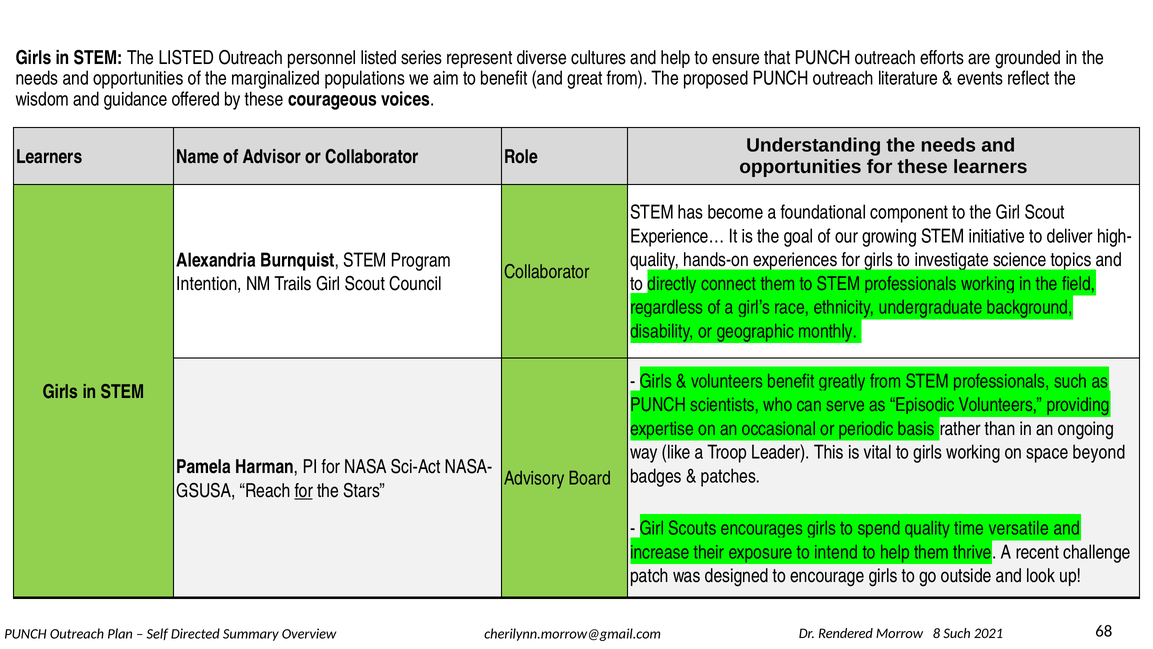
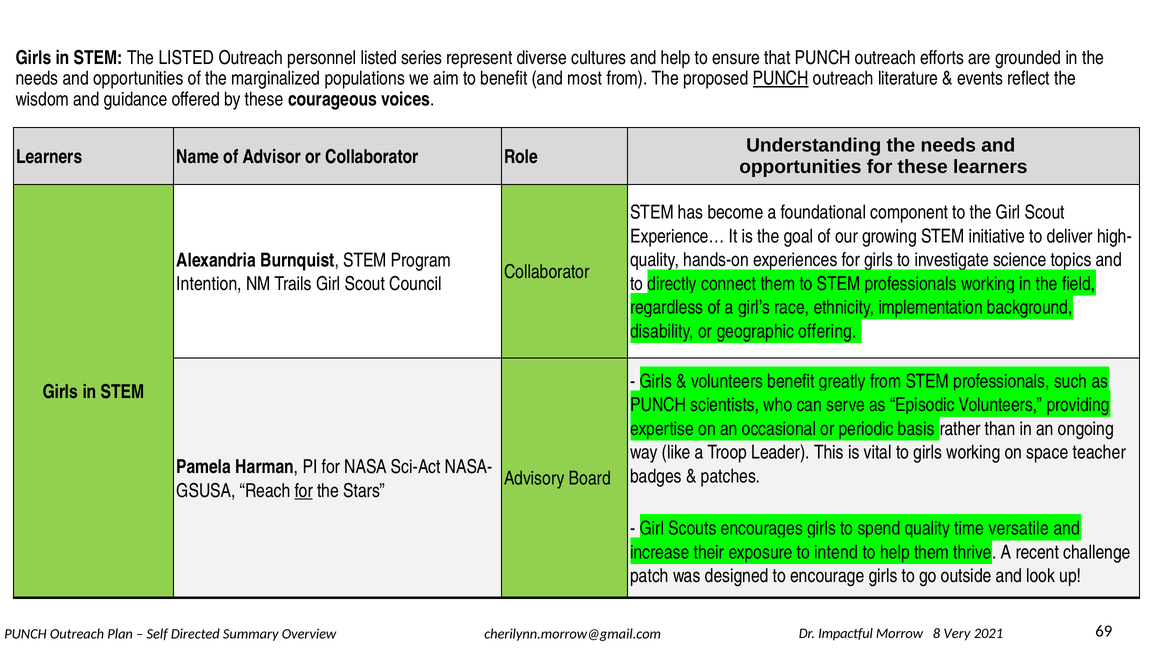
great: great -> most (585, 78)
PUNCH underline: none -> present (781, 78)
undergraduate: undergraduate -> implementation (931, 307)
monthly: monthly -> offering (828, 331)
beyond: beyond -> teacher (1099, 452)
Rendered: Rendered -> Impactful (846, 633)
8 Such: Such -> Very (957, 633)
68: 68 -> 69 (1104, 631)
